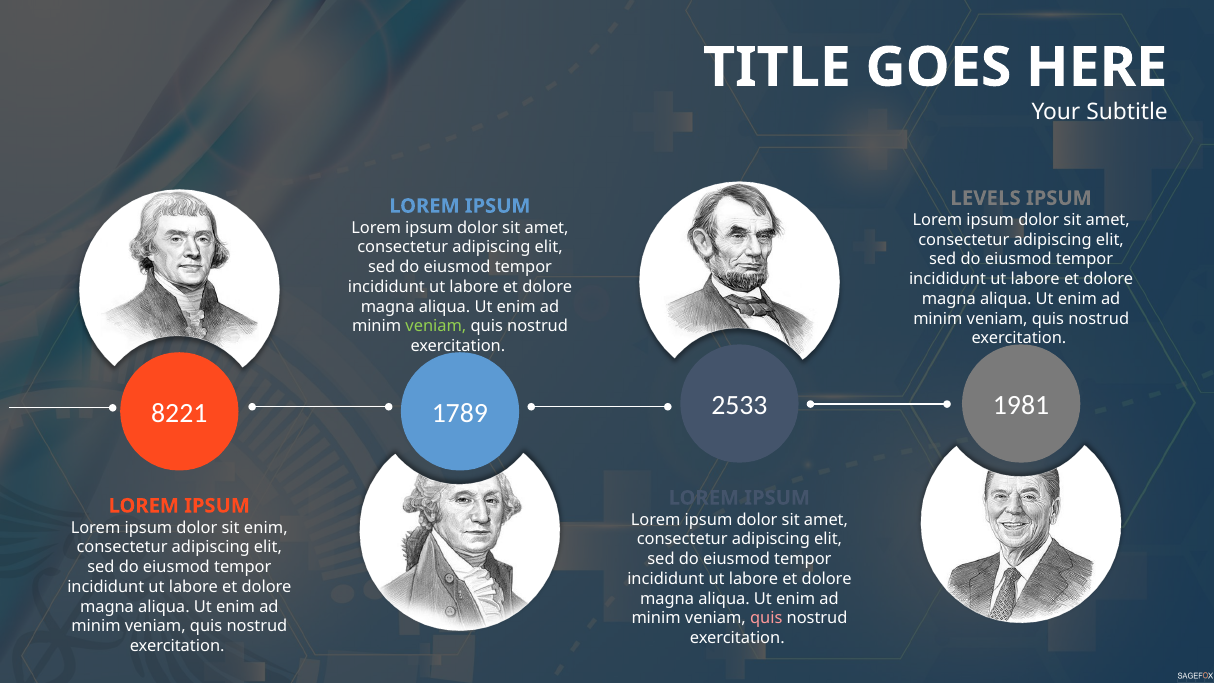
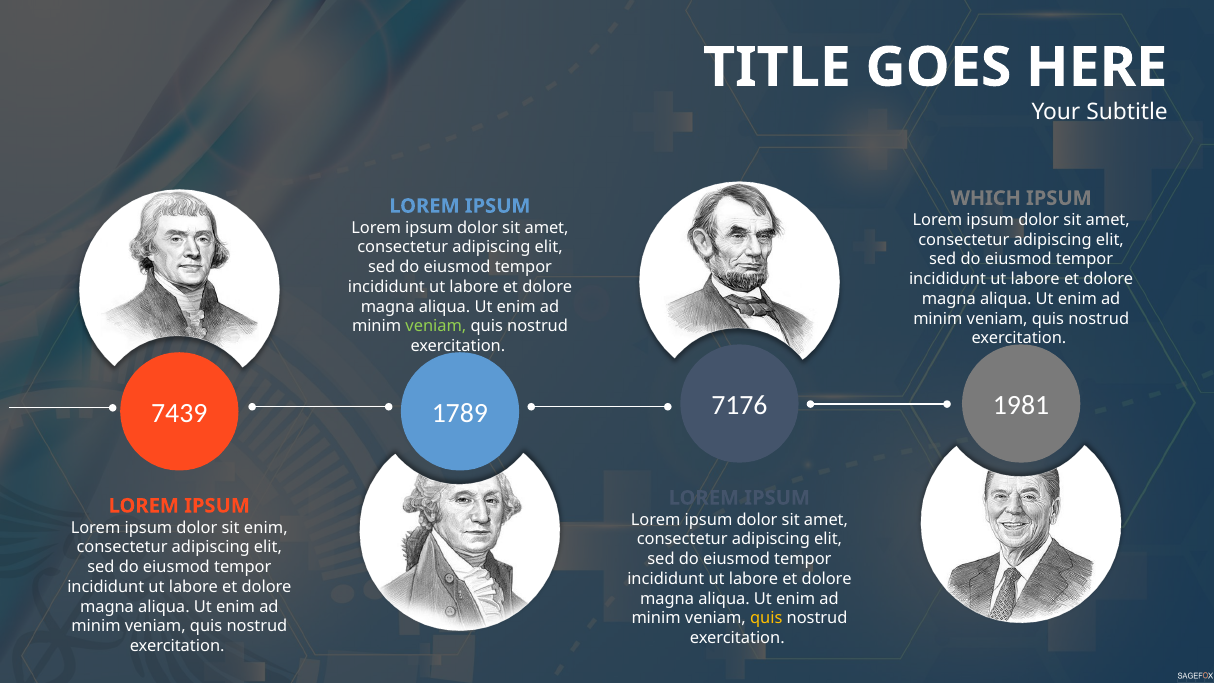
LEVELS: LEVELS -> WHICH (986, 198)
2533: 2533 -> 7176 (739, 405)
8221: 8221 -> 7439 (179, 413)
quis colour: pink -> yellow (766, 618)
